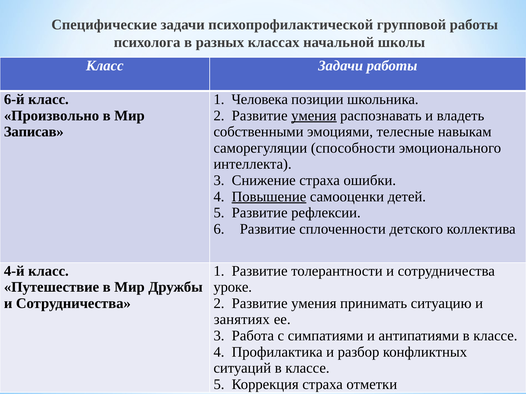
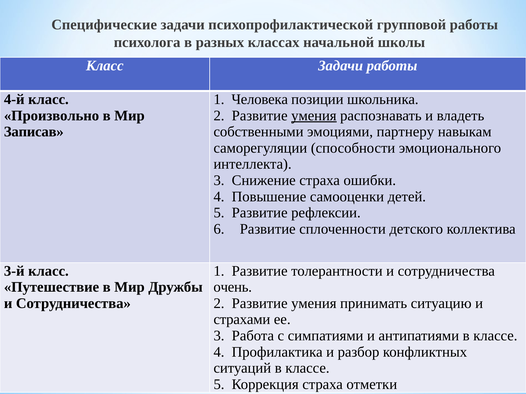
6-й: 6-й -> 4-й (14, 99)
телесные: телесные -> партнеру (405, 132)
Повышение underline: present -> none (269, 197)
4-й: 4-й -> 3-й (14, 271)
уроке: уроке -> очень (233, 287)
занятиях: занятиях -> страхами (242, 320)
